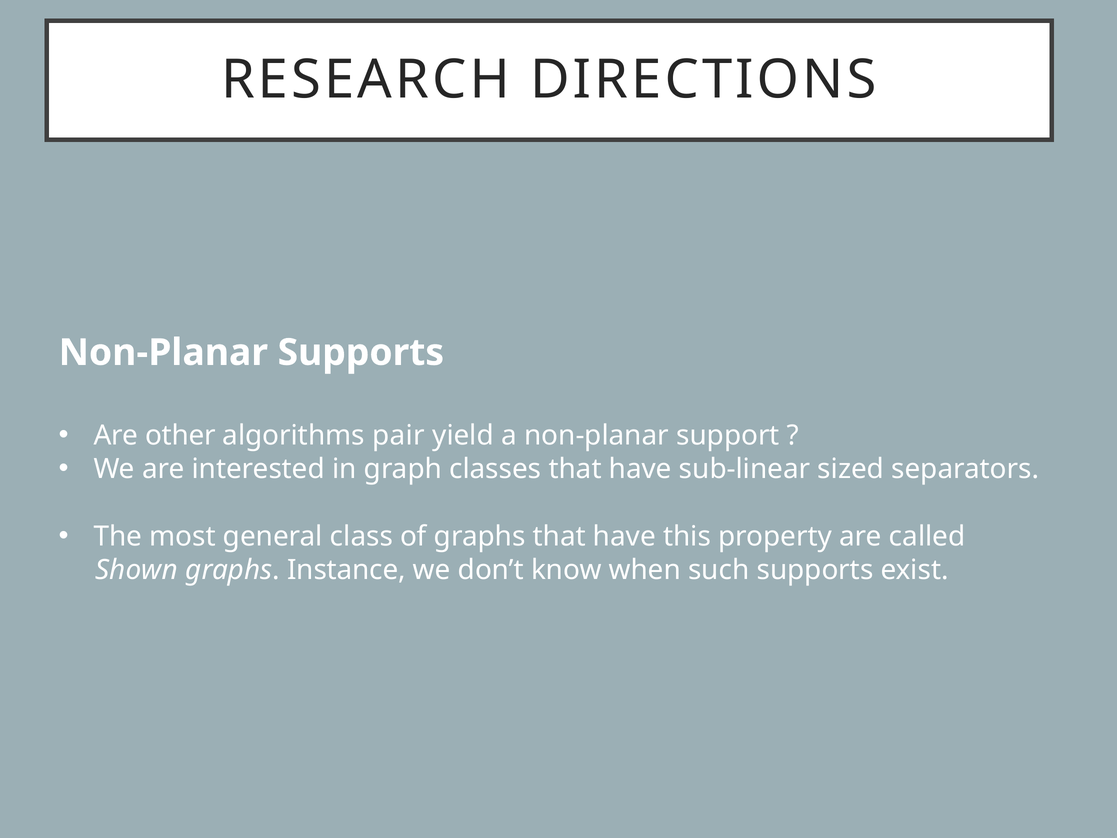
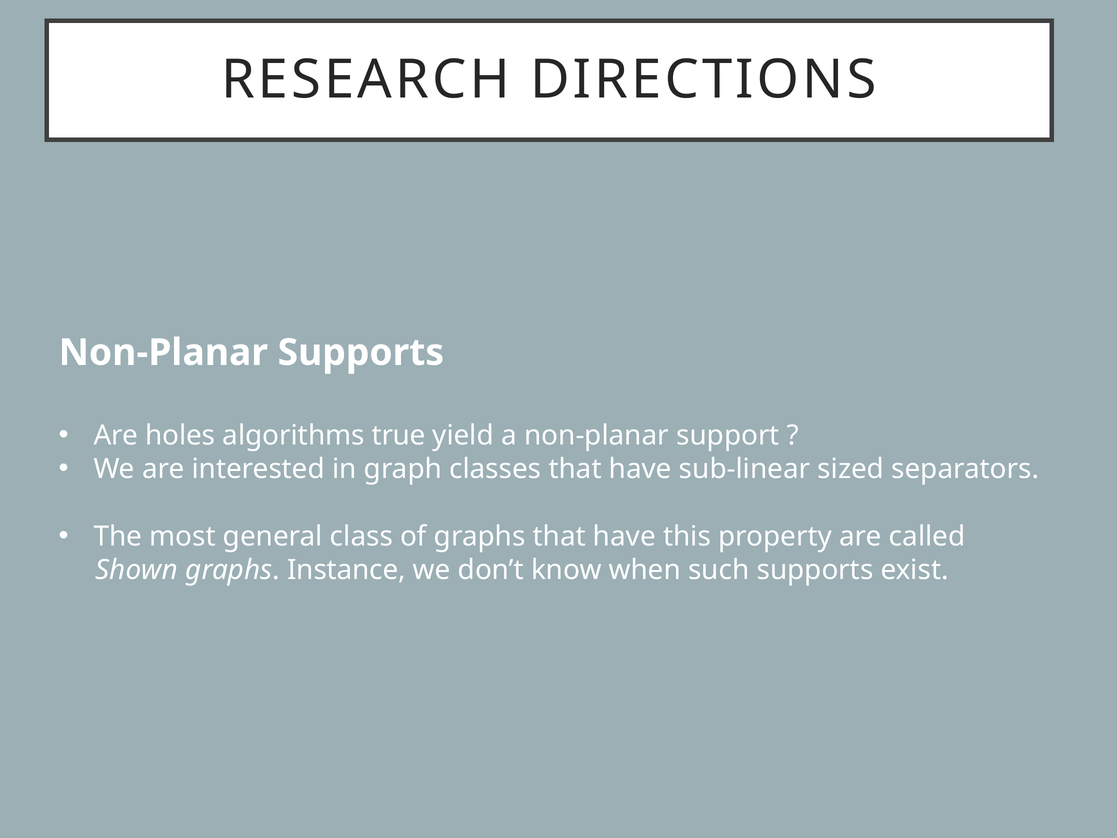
other: other -> holes (180, 436)
pair: pair -> true (399, 436)
